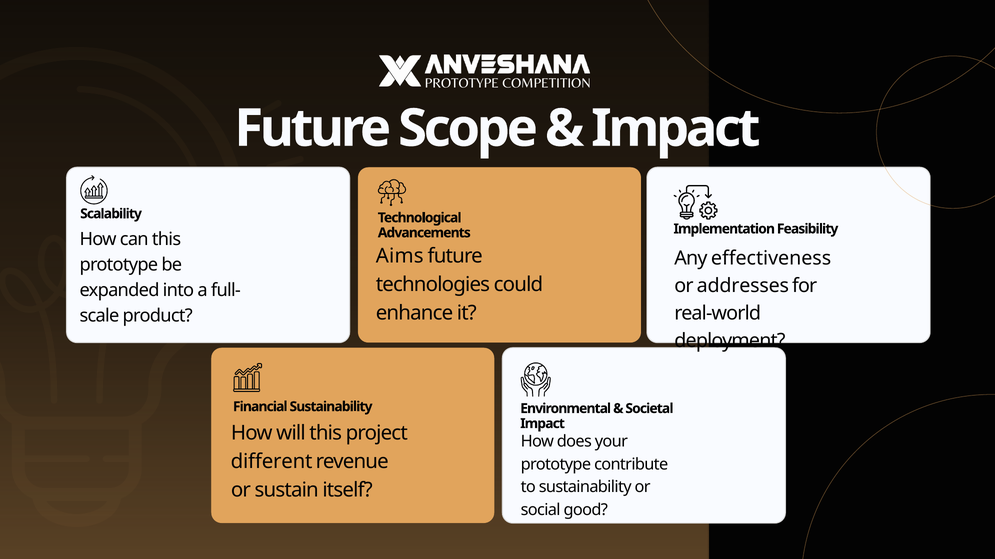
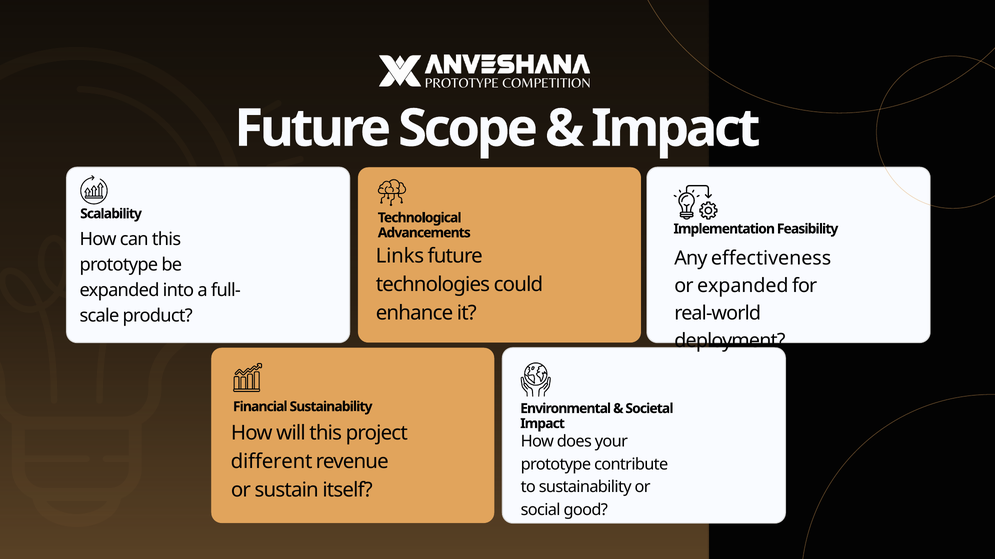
Aims: Aims -> Links (400, 256)
or addresses: addresses -> expanded (743, 286)
